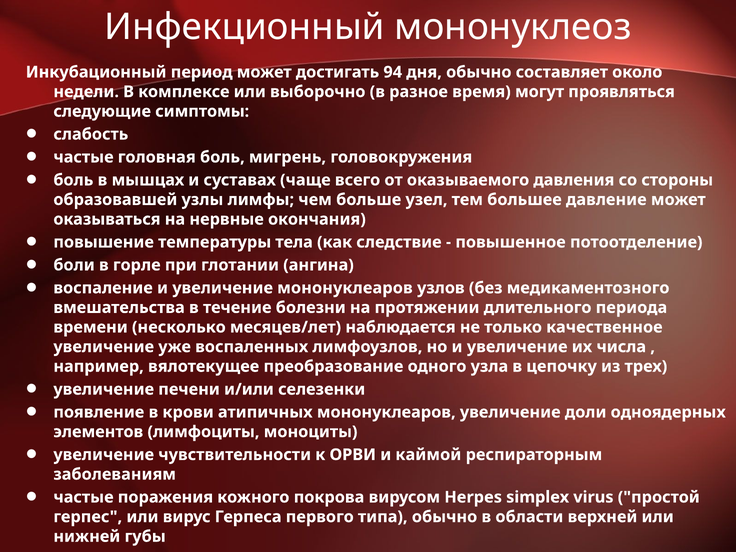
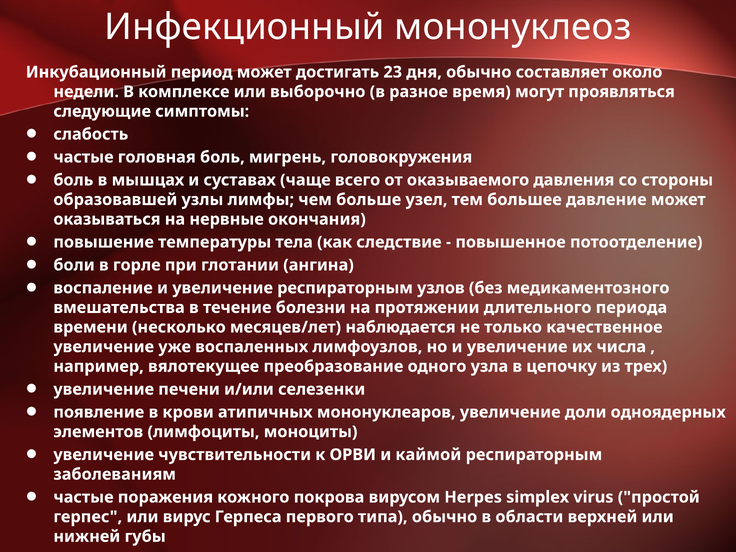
94: 94 -> 23 (393, 72)
увеличение мононуклеаров: мононуклеаров -> респираторным (345, 288)
